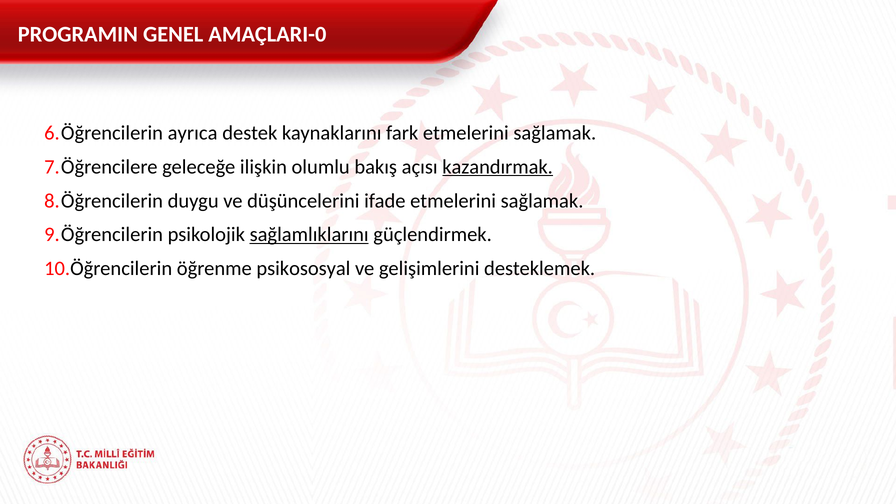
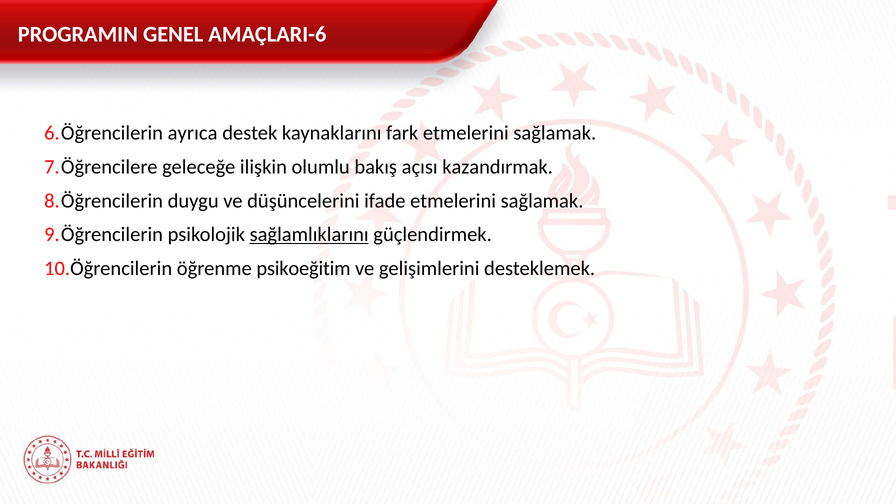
AMAÇLARI-0: AMAÇLARI-0 -> AMAÇLARI-6 (267, 34)
kazandırmak underline: present -> none (498, 167)
psikososyal: psikososyal -> psikoeğitim (304, 269)
